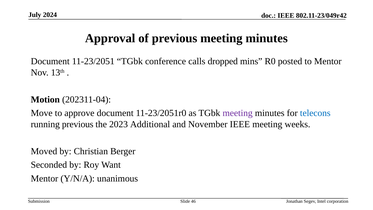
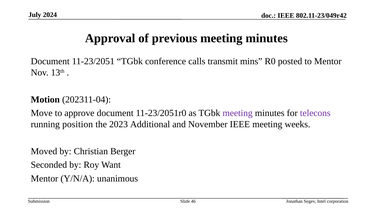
dropped: dropped -> transmit (223, 61)
telecons colour: blue -> purple (315, 113)
running previous: previous -> position (78, 124)
